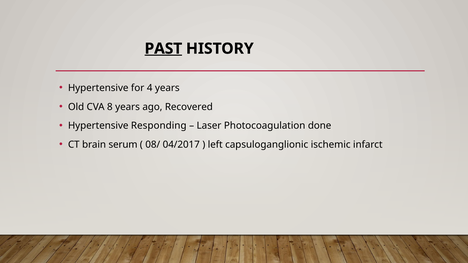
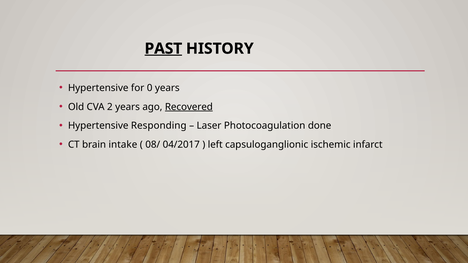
4: 4 -> 0 (150, 88)
8: 8 -> 2 (110, 107)
Recovered underline: none -> present (189, 107)
serum: serum -> intake (123, 145)
